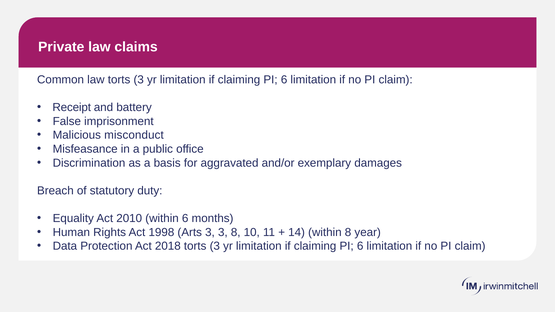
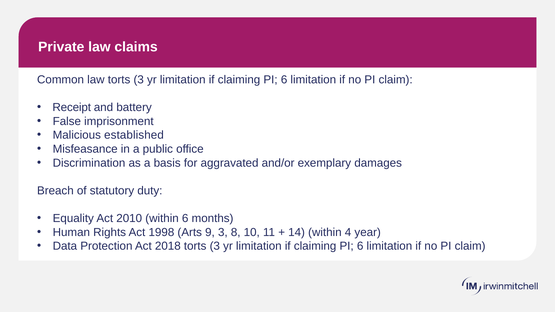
misconduct: misconduct -> established (134, 135)
Arts 3: 3 -> 9 (210, 232)
within 8: 8 -> 4 (348, 232)
